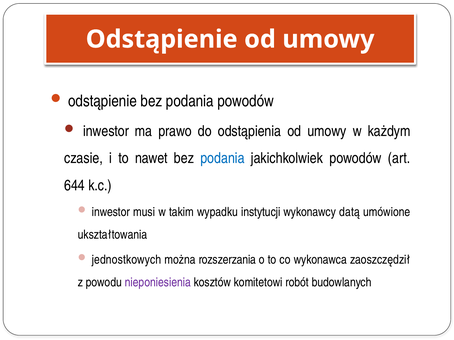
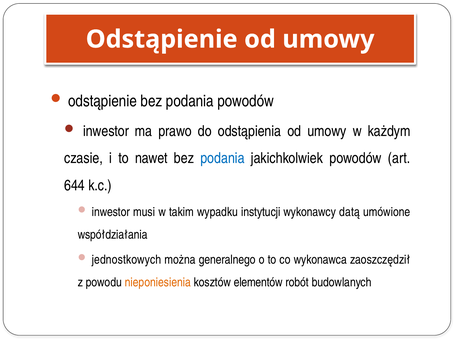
ukształtowania: ukształtowania -> współdziałania (113, 235)
rozszerzania: rozszerzania -> generalnego (227, 260)
nieponiesienia colour: purple -> orange (158, 283)
komitetowi: komitetowi -> elementów (258, 283)
